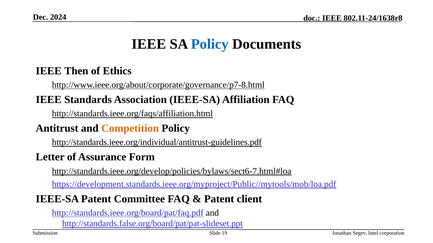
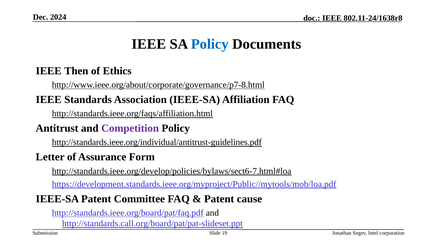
Competition colour: orange -> purple (130, 129)
client: client -> cause (249, 199)
http://standards.false.org/board/pat/pat-slideset.ppt: http://standards.false.org/board/pat/pat-slideset.ppt -> http://standards.call.org/board/pat/pat-slideset.ppt (152, 224)
